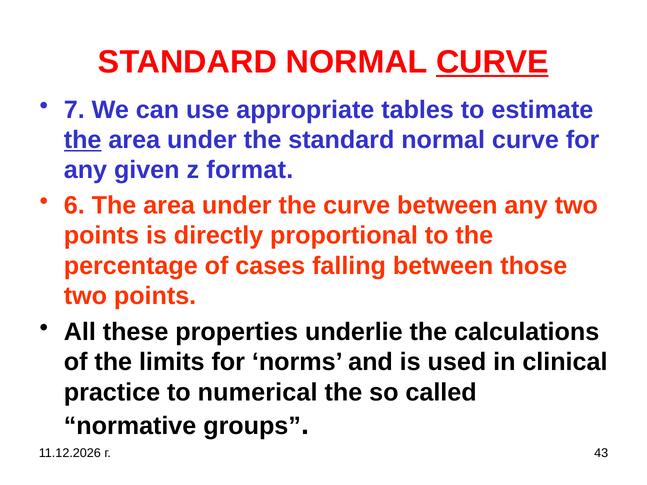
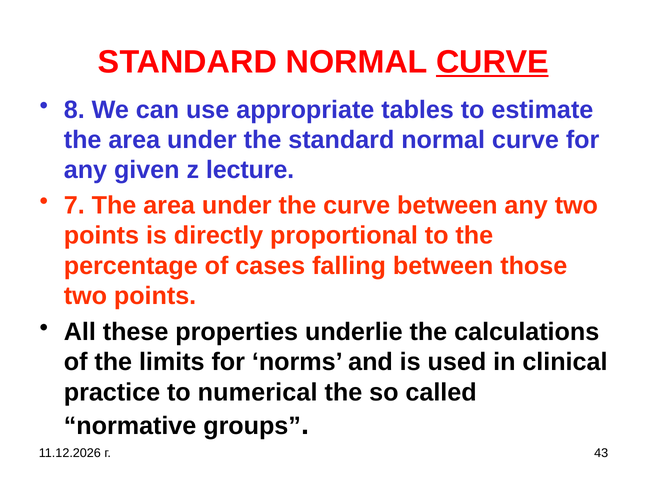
7: 7 -> 8 (74, 110)
the underline: present -> none (83, 140)
format: format -> lecture (250, 170)
6: 6 -> 7 (74, 206)
